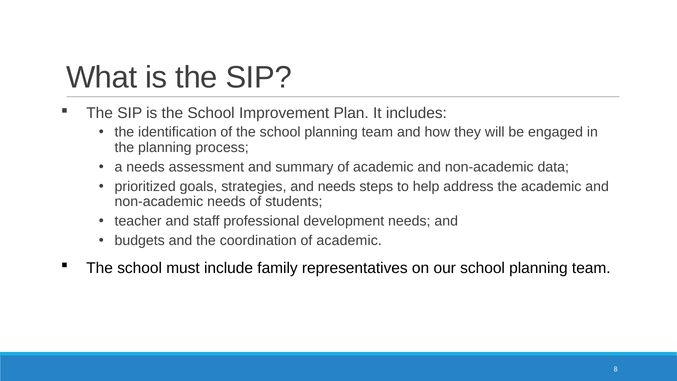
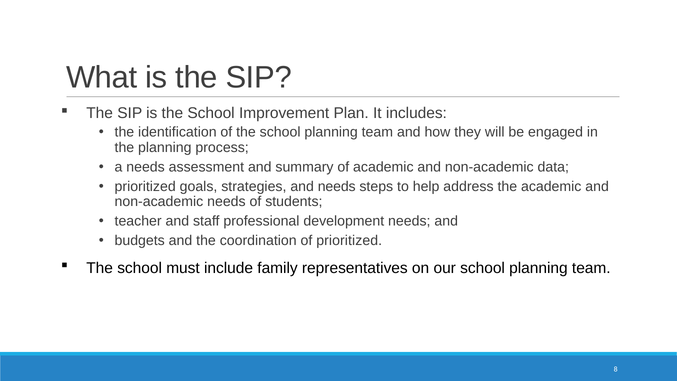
coordination of academic: academic -> prioritized (349, 241)
